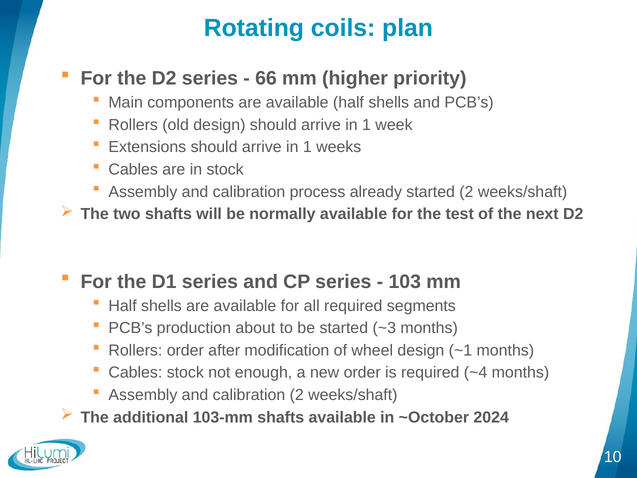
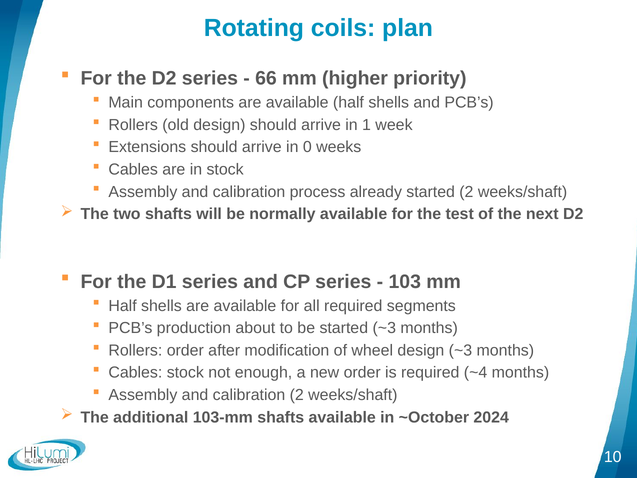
1: 1 -> 0 (307, 147)
design ~1: ~1 -> ~3 (460, 350)
